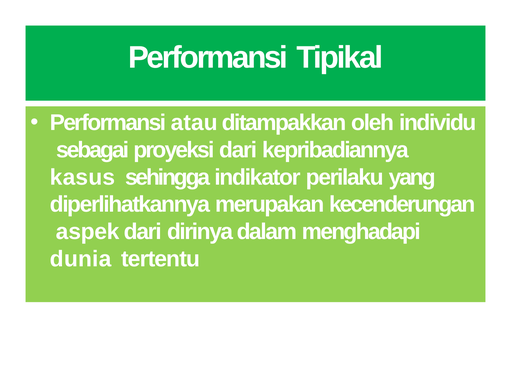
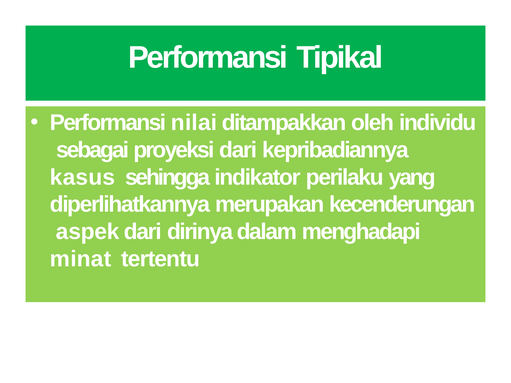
atau: atau -> nilai (194, 123)
dunia: dunia -> minat (81, 259)
